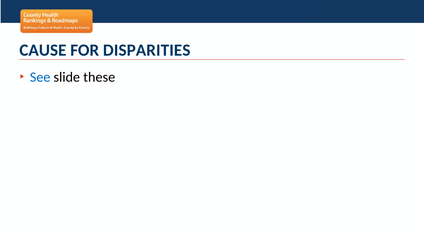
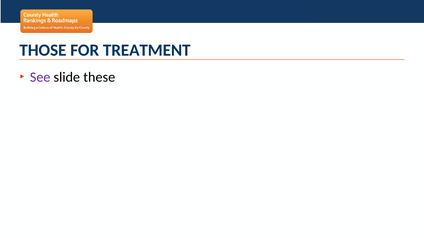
CAUSE: CAUSE -> THOSE (43, 50)
DISPARITIES: DISPARITIES -> TREATMENT (147, 50)
See colour: blue -> purple (40, 77)
